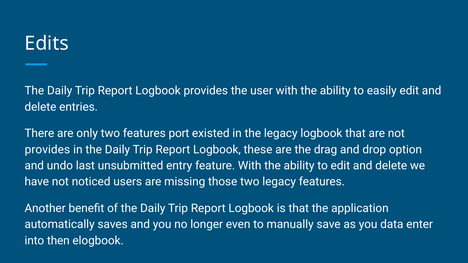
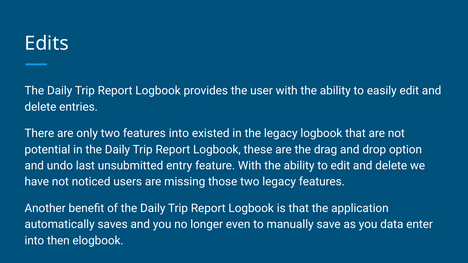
features port: port -> into (179, 134)
provides: provides -> potential (47, 150)
